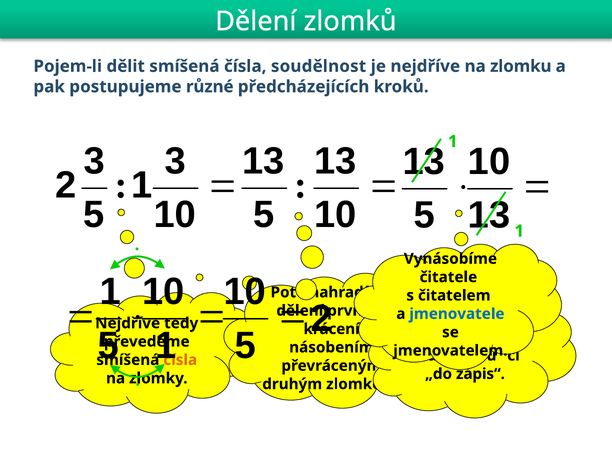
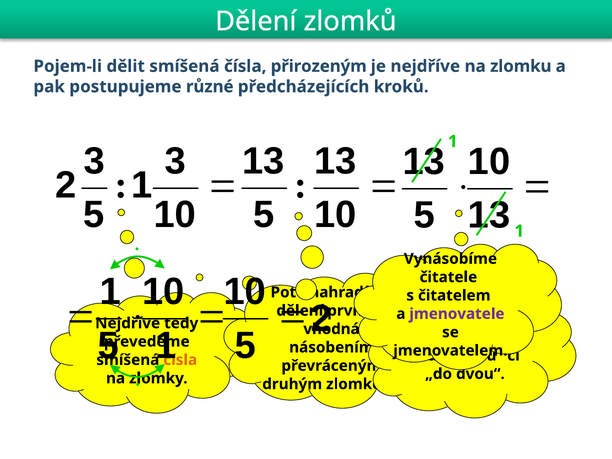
soudělnost: soudělnost -> přirozeným (319, 66)
jmenovatele colour: blue -> purple (457, 314)
krácení: krácení -> vhodná (332, 329)
zápis“: zápis“ -> dvou“ (480, 374)
